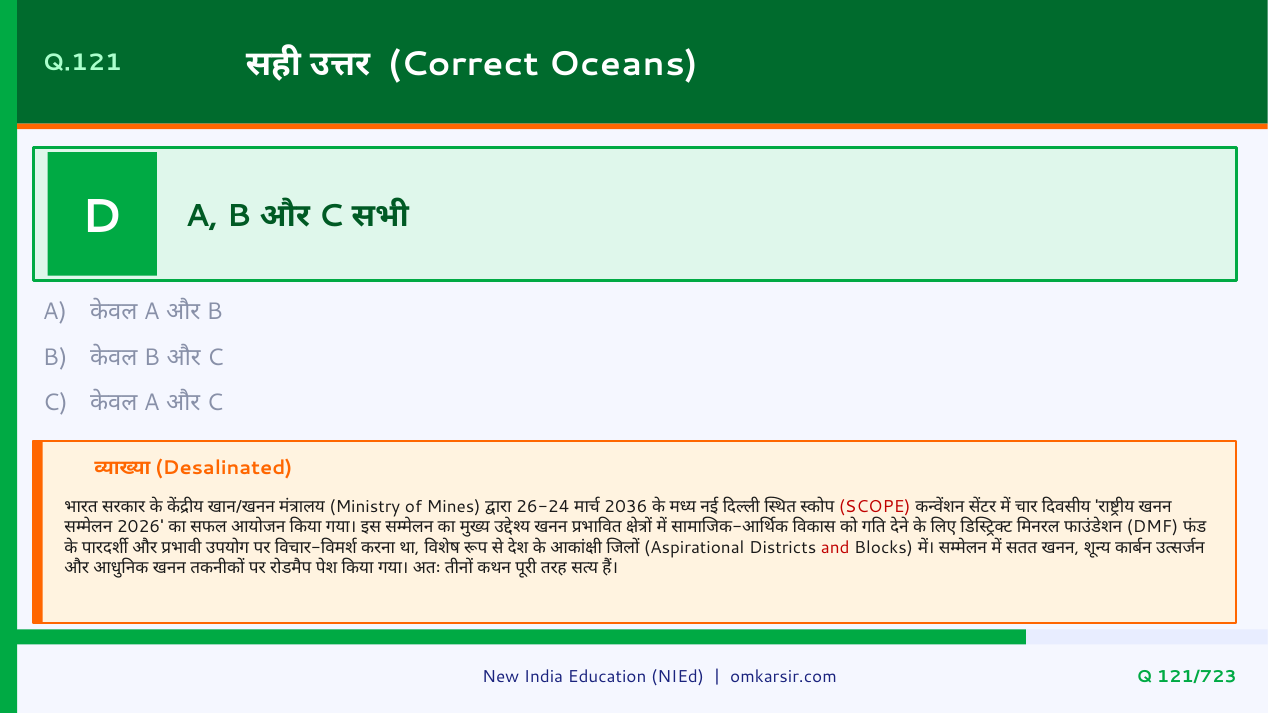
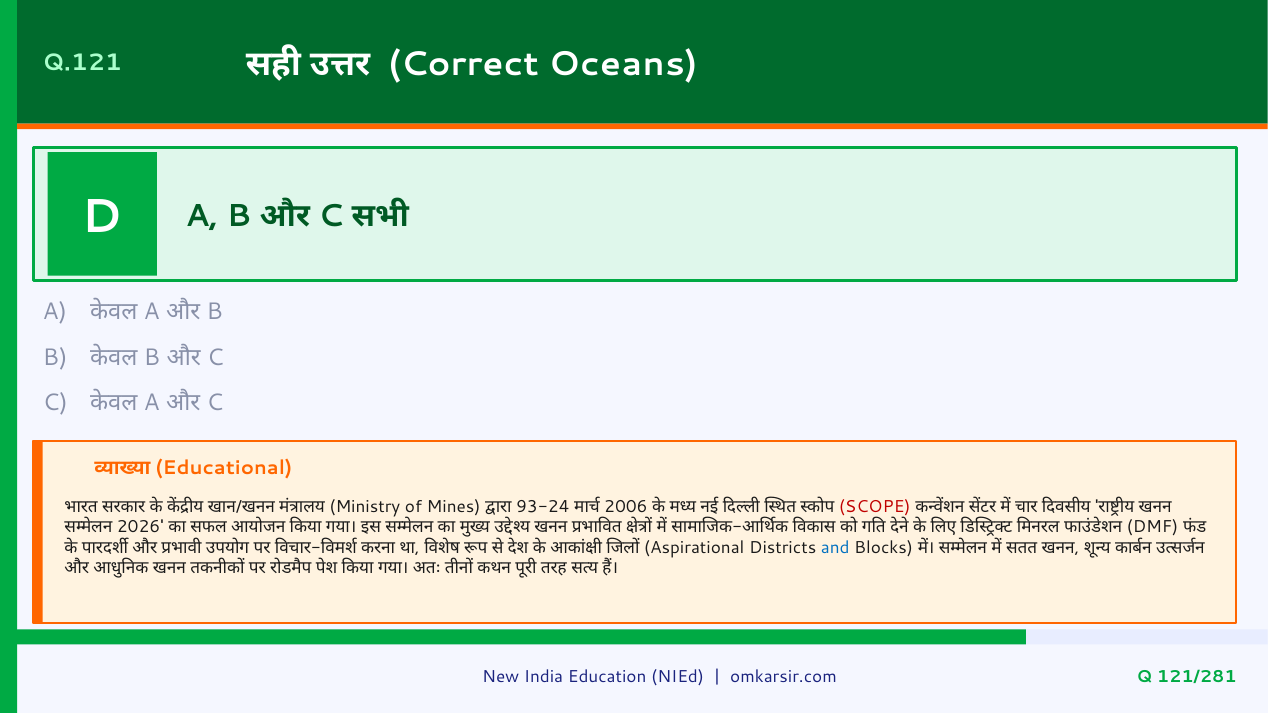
Desalinated: Desalinated -> Educational (224, 468)
26-24: 26-24 -> 93-24 (543, 507)
2036: 2036 -> 2006 (626, 507)
and colour: red -> blue (835, 548)
121/723: 121/723 -> 121/281 (1197, 677)
